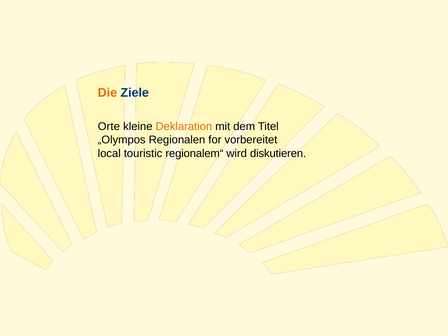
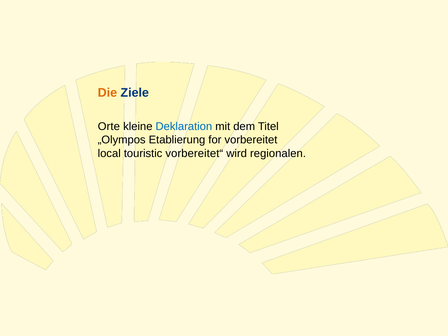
Deklaration colour: orange -> blue (184, 126)
Regionalen: Regionalen -> Etablierung (177, 140)
regionalem“: regionalem“ -> vorbereitet“ (194, 153)
diskutieren: diskutieren -> regionalen (278, 153)
